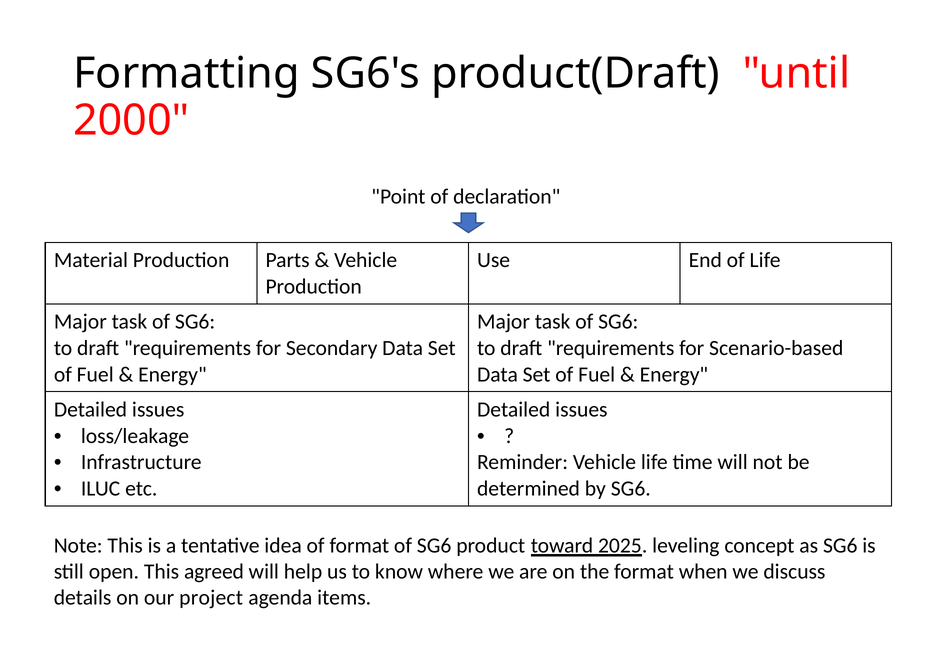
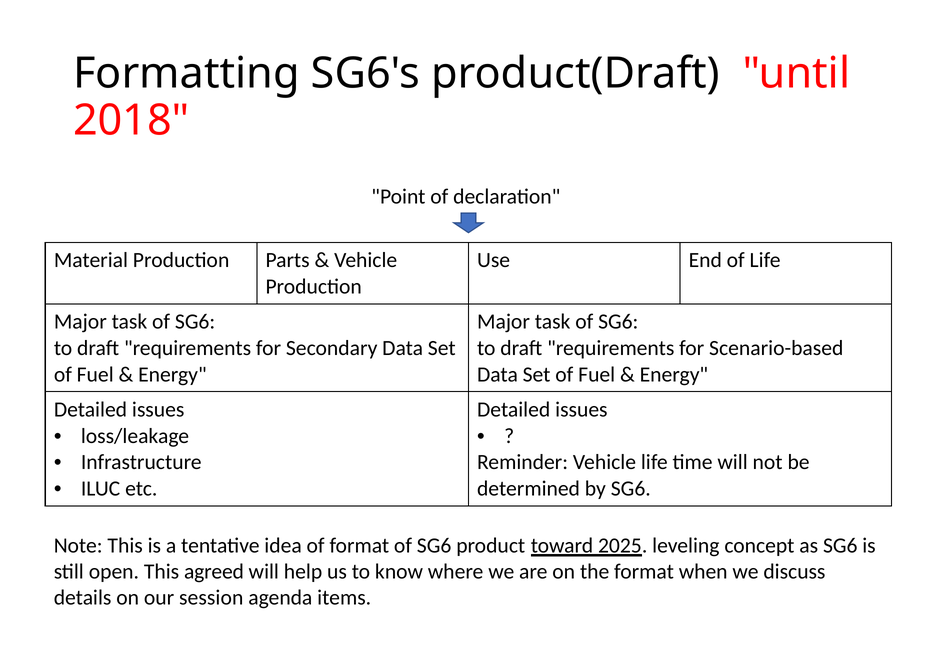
2000: 2000 -> 2018 (131, 120)
project: project -> session (211, 597)
